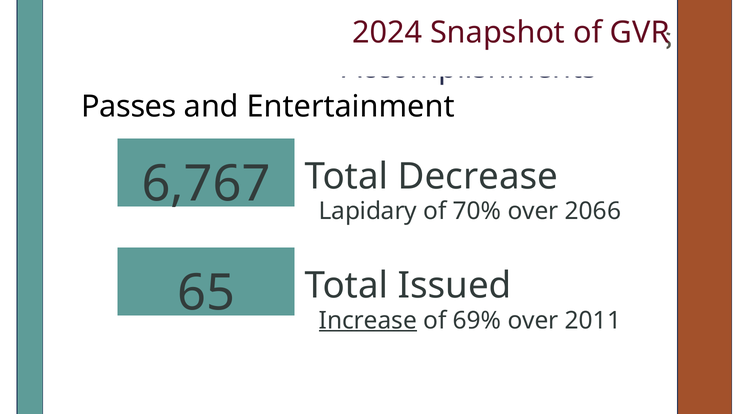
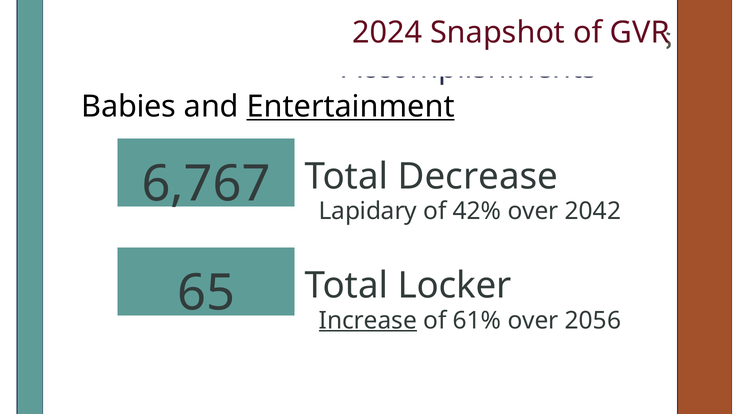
Passes: Passes -> Babies (129, 107)
Entertainment underline: none -> present (351, 107)
70%: 70% -> 42% (477, 211)
2066: 2066 -> 2042 (593, 211)
Issued: Issued -> Locker (455, 286)
69%: 69% -> 61% (477, 320)
2011: 2011 -> 2056 (593, 320)
